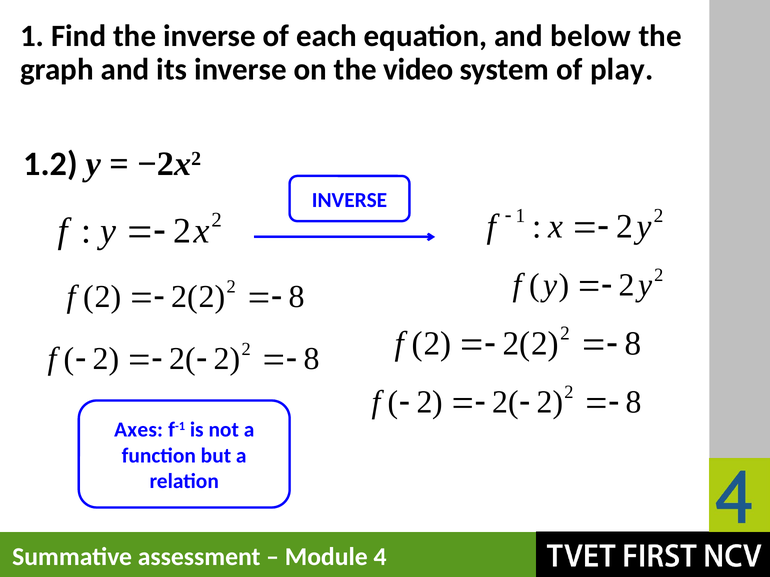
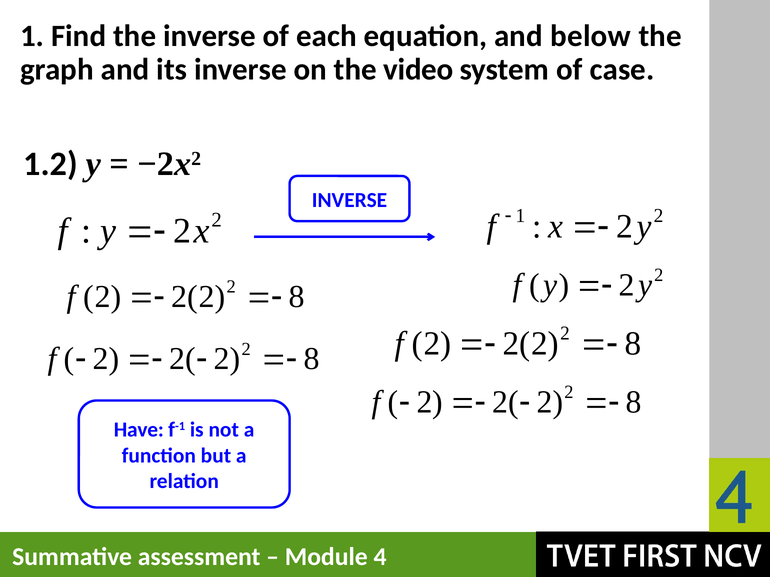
play: play -> case (622, 70)
Axes: Axes -> Have (139, 430)
